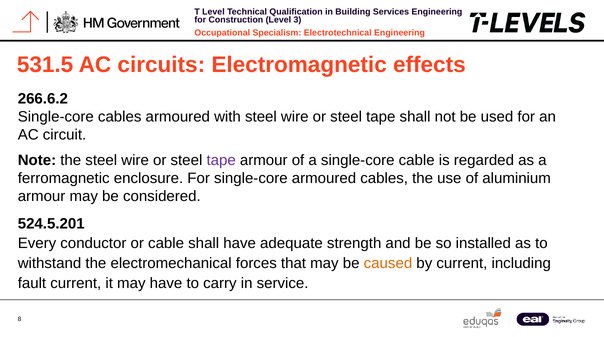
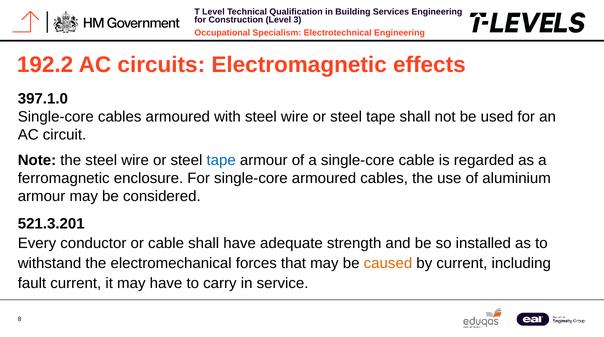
531.5: 531.5 -> 192.2 (45, 65)
266.6.2: 266.6.2 -> 397.1.0 (43, 99)
tape colour: purple -> blue (221, 161)
524.5.201: 524.5.201 -> 521.3.201 (51, 224)
